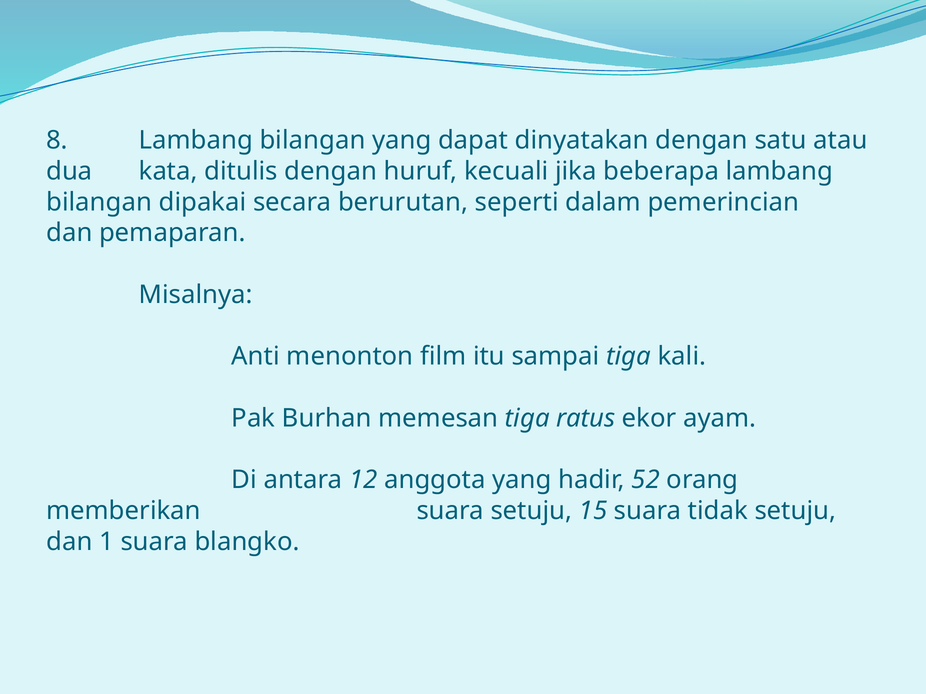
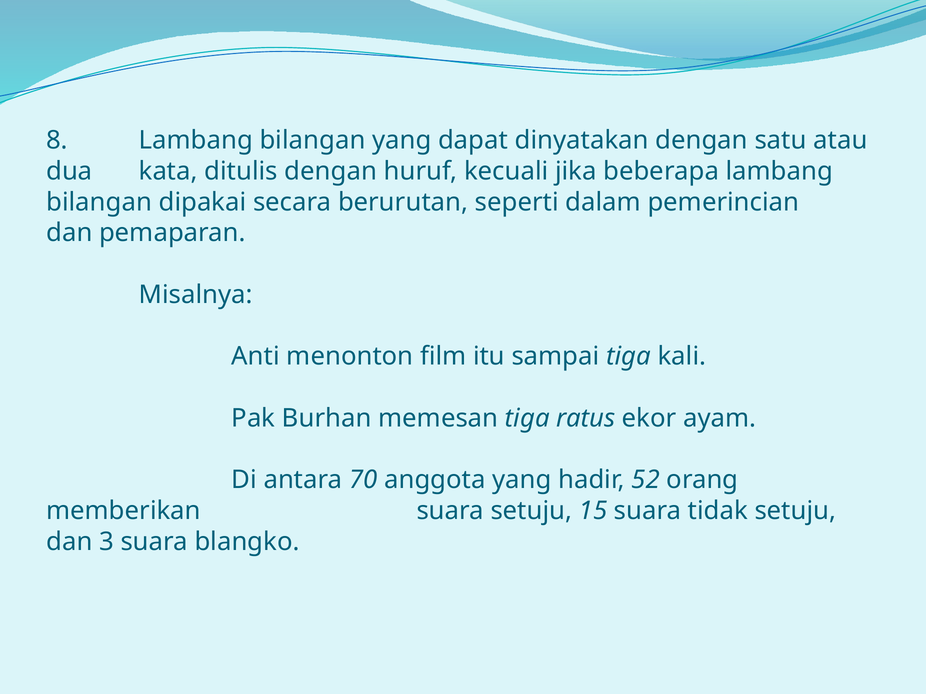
12: 12 -> 70 (363, 480)
1: 1 -> 3 (107, 542)
